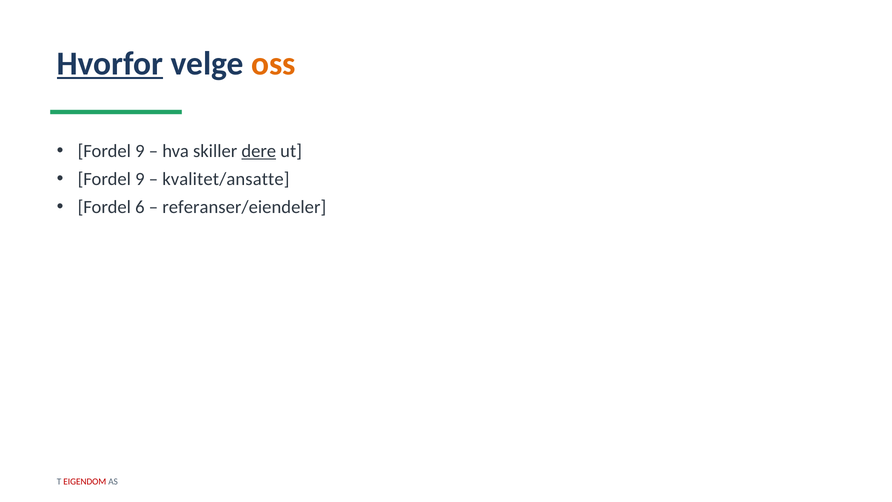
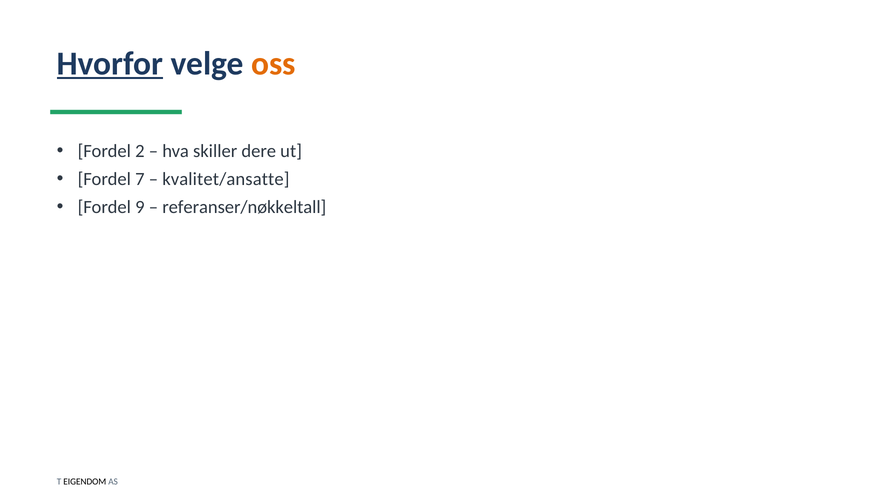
9: 9 -> 2 (140, 151)
dere underline: present -> none (259, 151)
9: 9 -> 7 (140, 179)
6: 6 -> 9 (140, 207)
referanser/eiendeler: referanser/eiendeler -> referanser/nøkkeltall (244, 207)
EIGENDOM colour: red -> black (85, 481)
